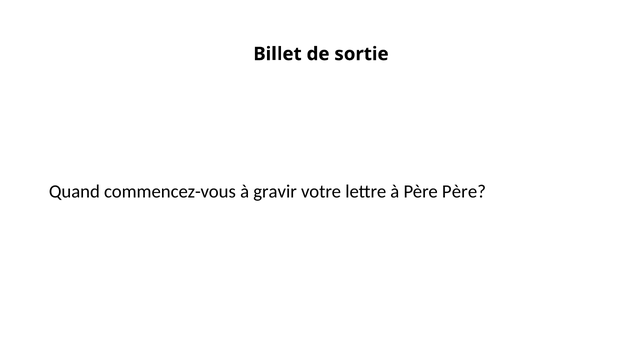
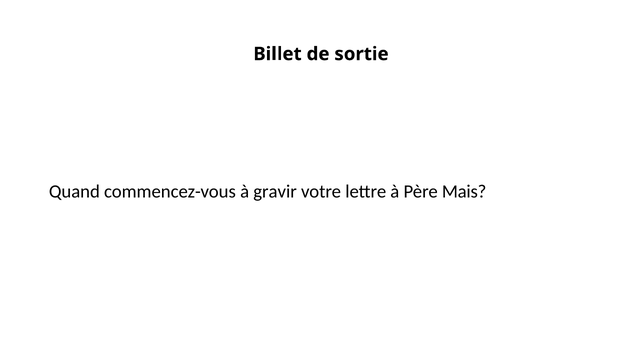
Père Père: Père -> Mais (464, 192)
